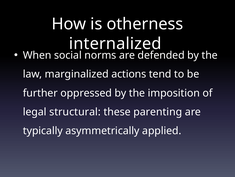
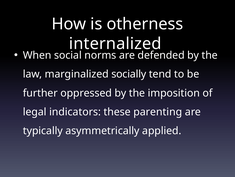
actions: actions -> socially (129, 74)
structural: structural -> indicators (75, 111)
